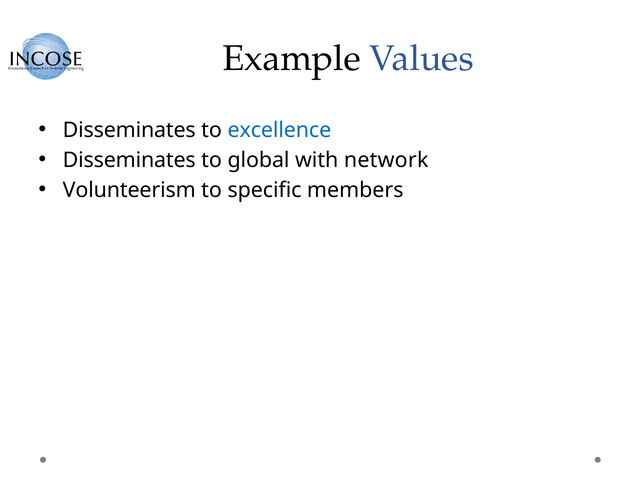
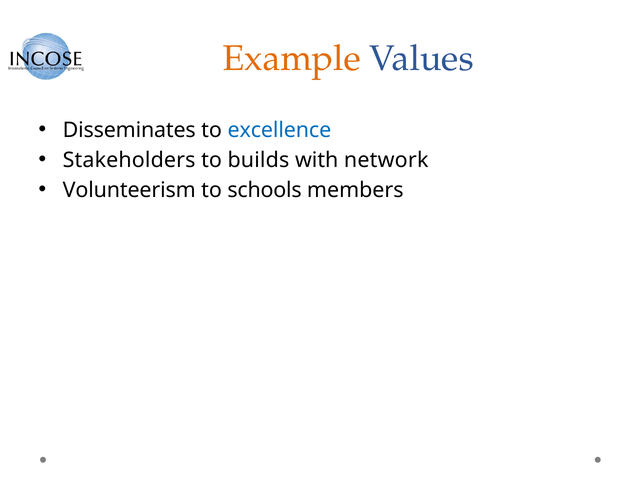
Example colour: black -> orange (292, 59)
Disseminates: Disseminates -> Stakeholders (129, 160)
global: global -> builds (258, 160)
specific: specific -> schools (265, 190)
